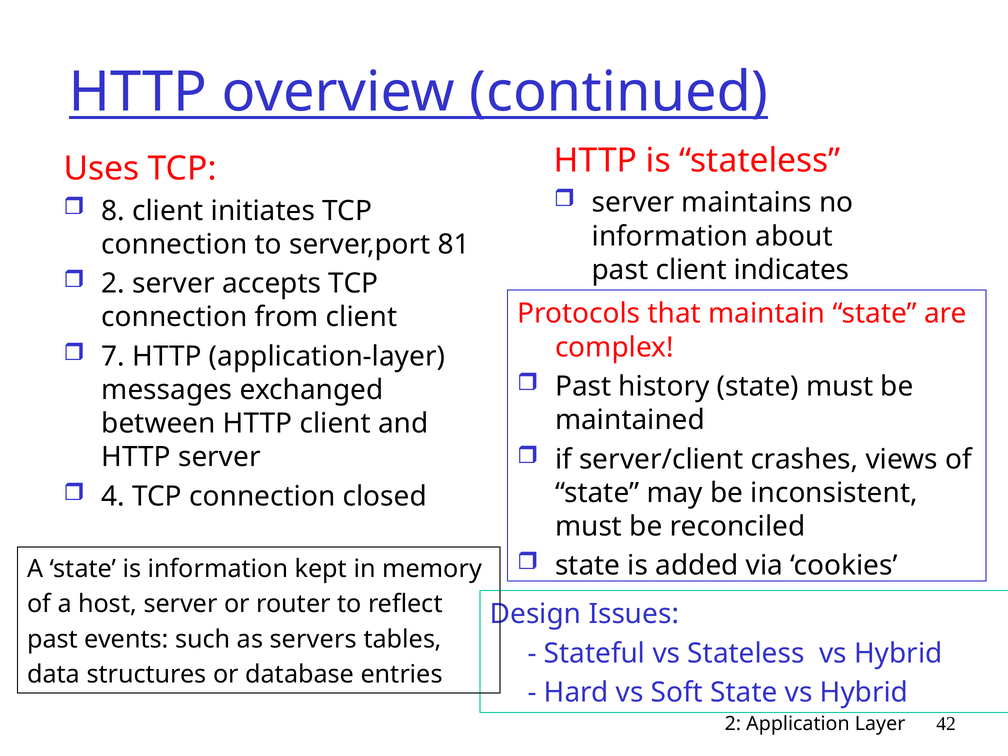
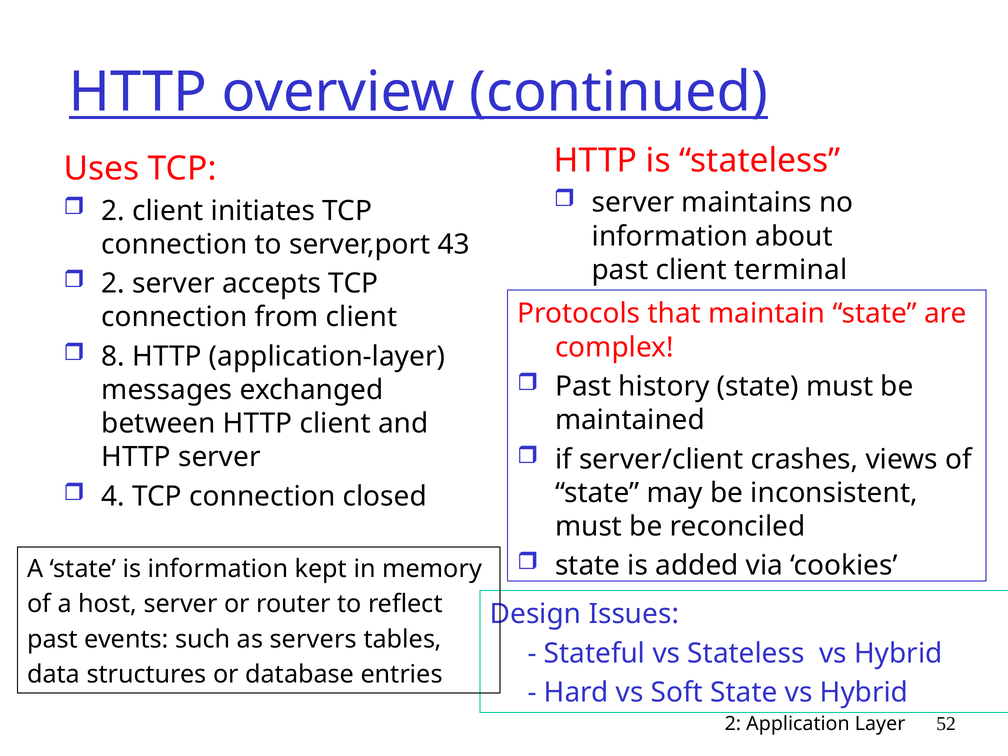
8: 8 -> 2 (113, 211)
81: 81 -> 43 (454, 244)
indicates: indicates -> terminal (791, 270)
7: 7 -> 8 (113, 356)
42: 42 -> 52 (946, 724)
